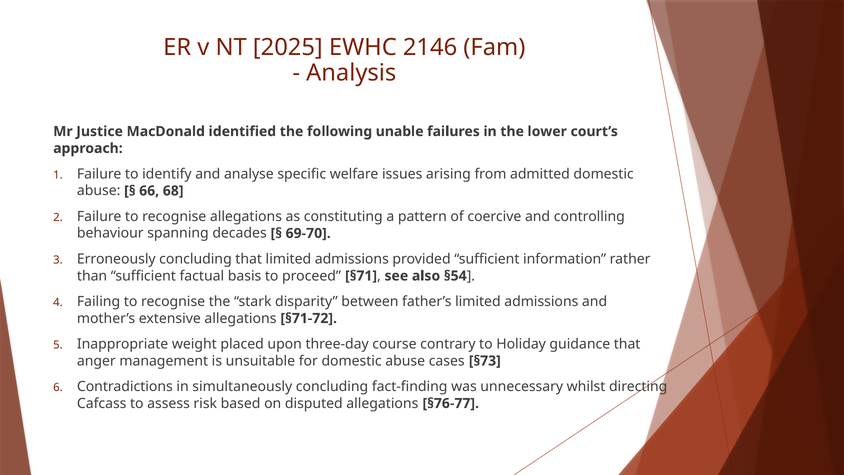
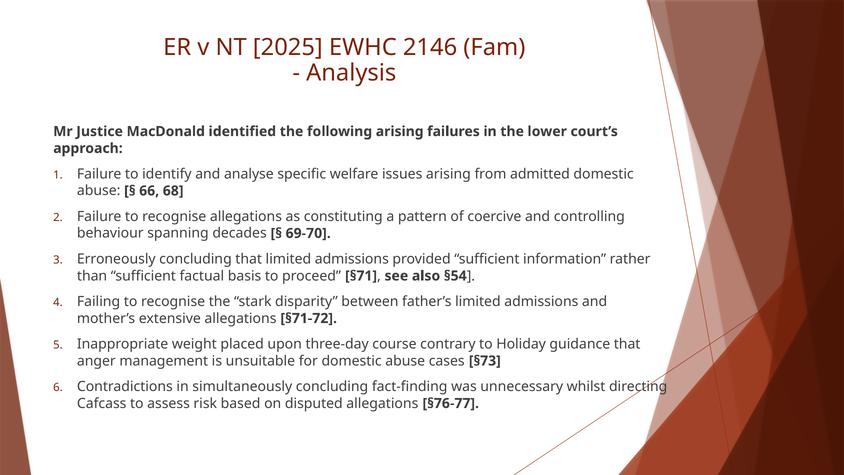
following unable: unable -> arising (400, 131)
